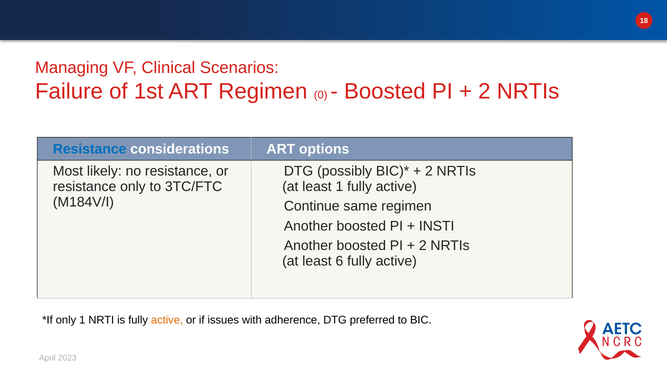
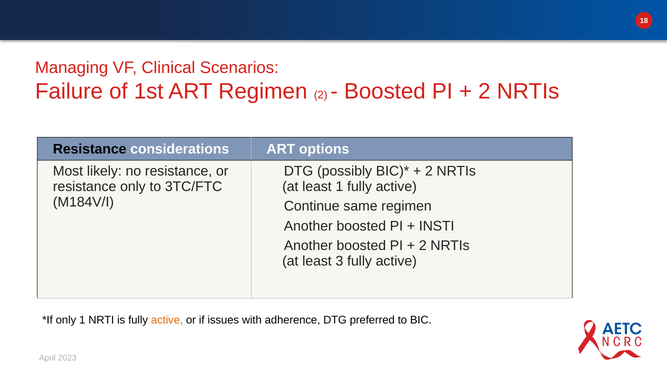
Regimen 0: 0 -> 2 (321, 95)
Resistance colour: blue -> black (90, 149)
6: 6 -> 3 (339, 261)
